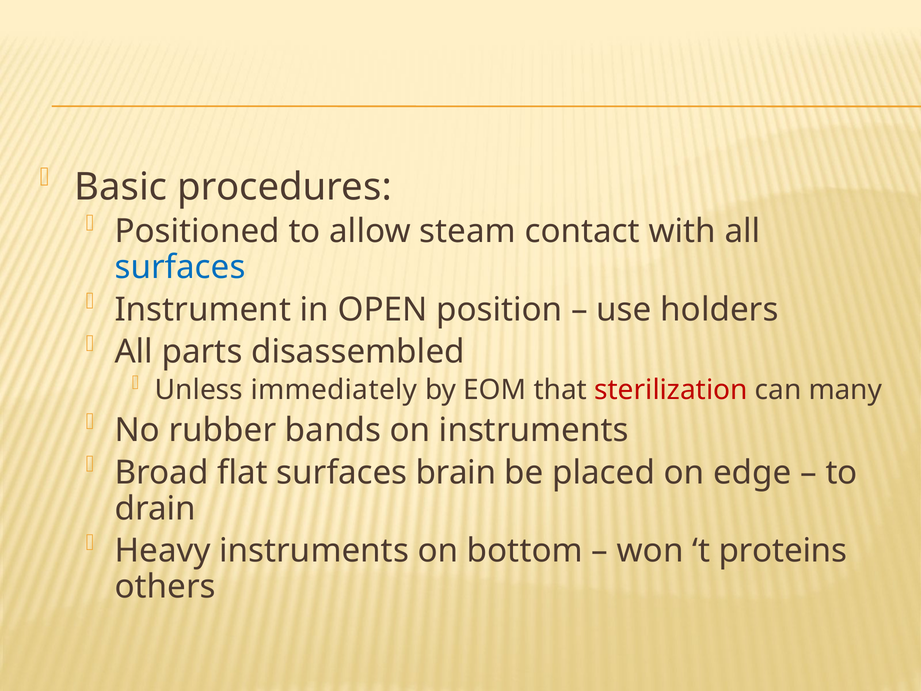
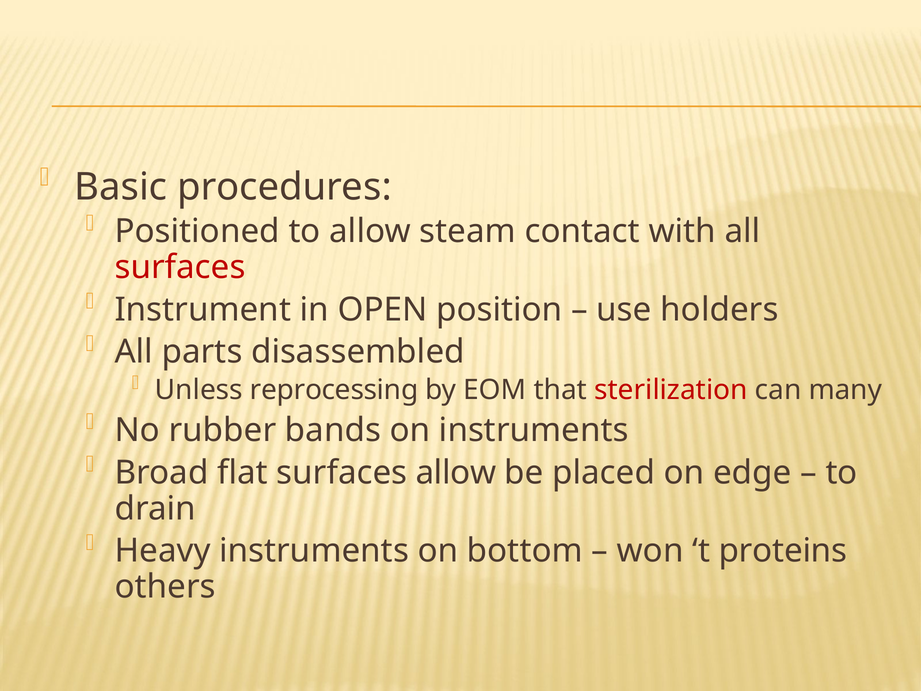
surfaces colour: blue -> red (180, 267)
immediately: immediately -> reprocessing (334, 390)
surfaces brain: brain -> allow (456, 472)
